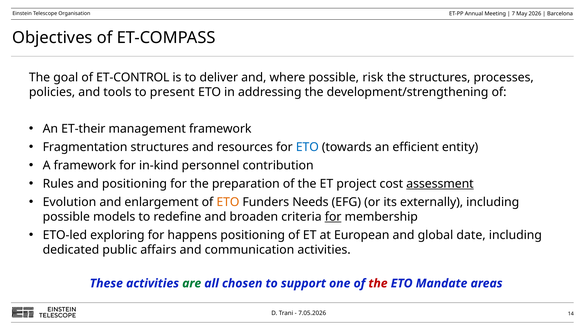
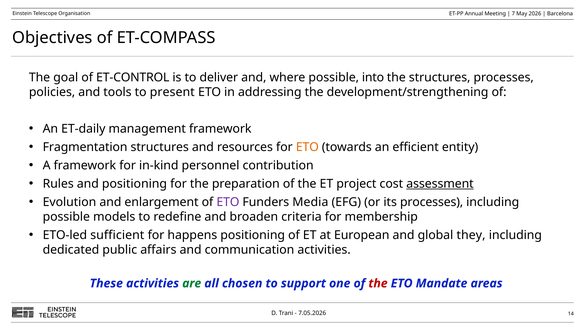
risk: risk -> into (373, 77)
ET-their: ET-their -> ET-daily (83, 129)
ETO colour: blue -> orange (307, 147)
ETO colour: orange -> purple (228, 202)
Needs: Needs -> Media (310, 202)
its externally: externally -> processes (432, 202)
for underline: present -> none (333, 217)
exploring: exploring -> sufficient (117, 235)
date: date -> they (471, 235)
